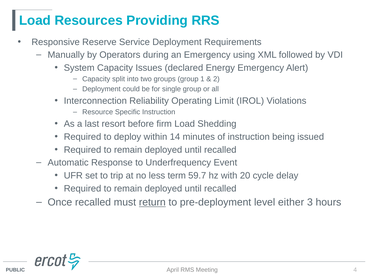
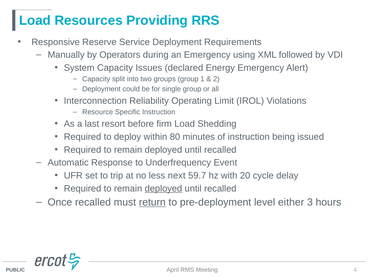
14: 14 -> 80 (175, 137)
term: term -> next (177, 175)
deployed underline: none -> present (163, 188)
